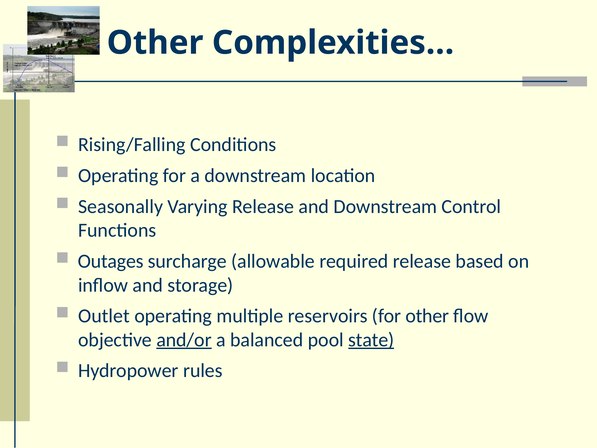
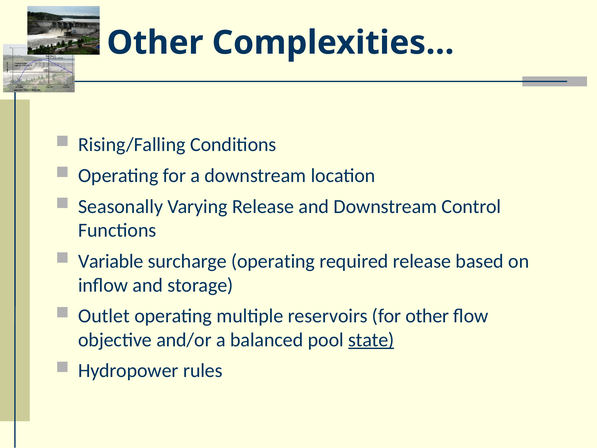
Outages: Outages -> Variable (111, 261)
surcharge allowable: allowable -> operating (273, 261)
and/or underline: present -> none (184, 340)
